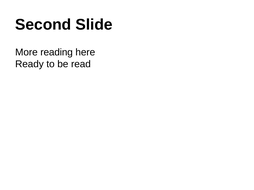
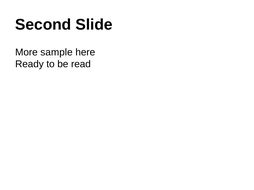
reading: reading -> sample (56, 52)
